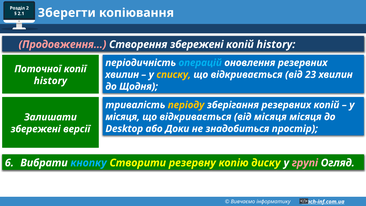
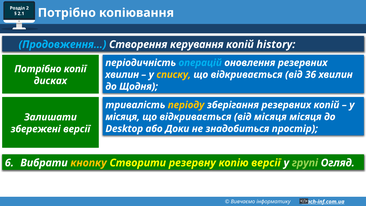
Зберегти: Зберегти -> Потрібно (67, 13)
Продовження… colour: pink -> light blue (62, 44)
Створення збережені: збережені -> керування (197, 44)
Поточної: Поточної -> Потрібно (38, 69)
23: 23 -> 36 (311, 75)
history: history -> дисках (50, 81)
кнопку colour: light blue -> yellow (89, 163)
копію диску: диску -> версії (266, 163)
групі colour: pink -> light green (305, 163)
